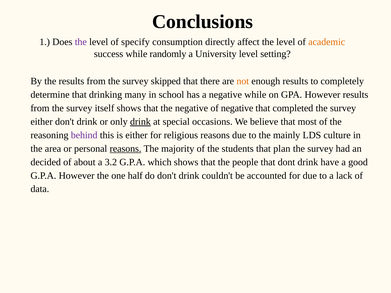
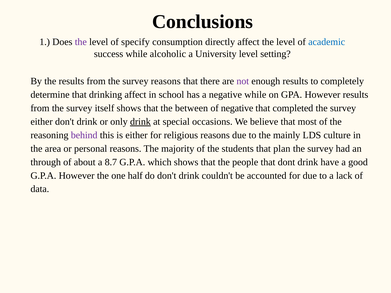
academic colour: orange -> blue (327, 42)
randomly: randomly -> alcoholic (168, 54)
survey skipped: skipped -> reasons (166, 81)
not colour: orange -> purple (243, 81)
drinking many: many -> affect (135, 95)
the negative: negative -> between (191, 108)
reasons underline: present -> none (125, 149)
decided: decided -> through (46, 162)
3.2: 3.2 -> 8.7 (111, 162)
